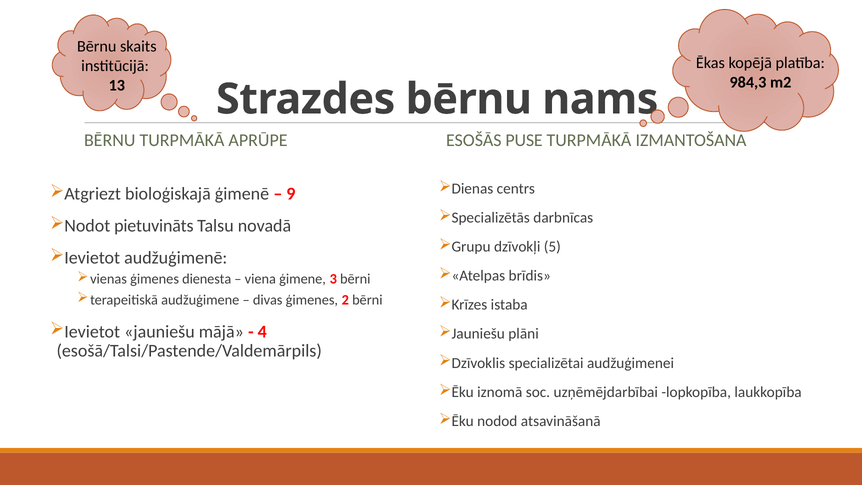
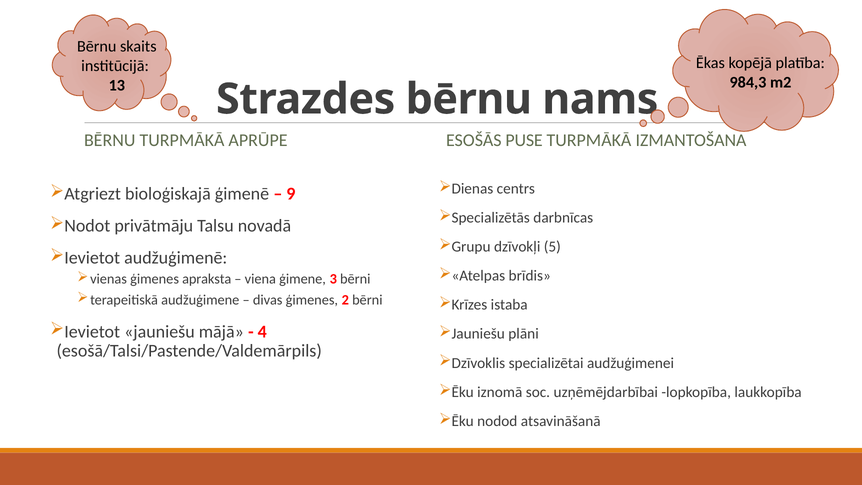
pietuvināts: pietuvināts -> privātmāju (154, 226)
dienesta: dienesta -> apraksta (207, 279)
